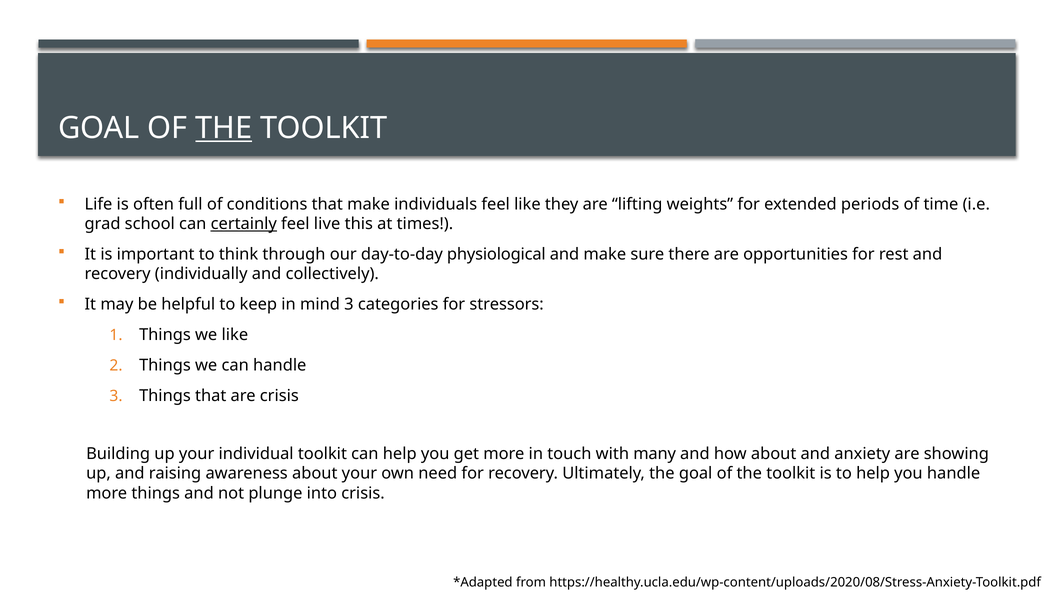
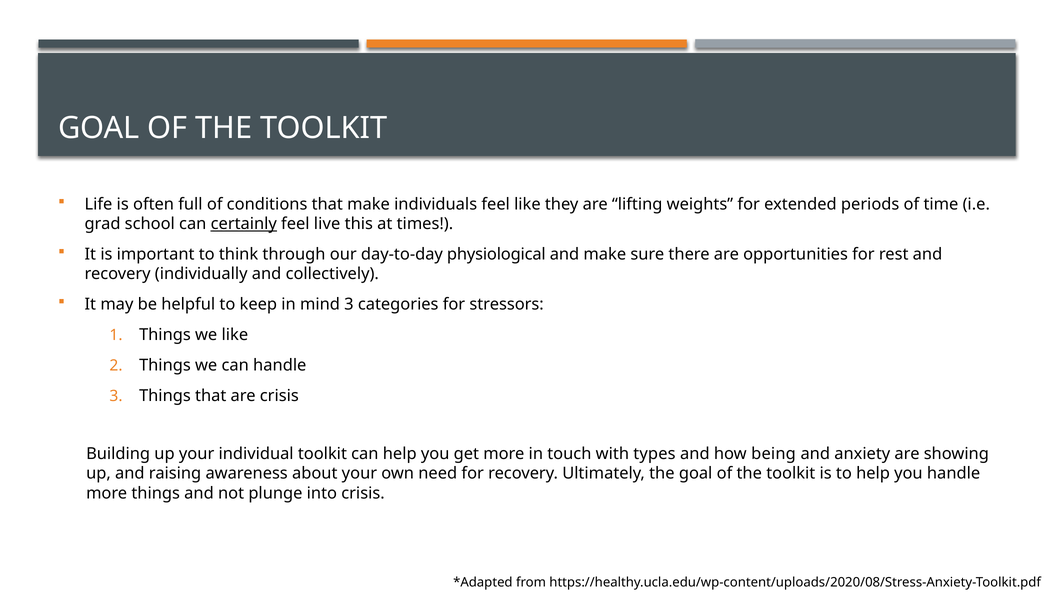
THE underline: present -> none (224, 128)
many: many -> types (654, 454)
how about: about -> being (774, 454)
